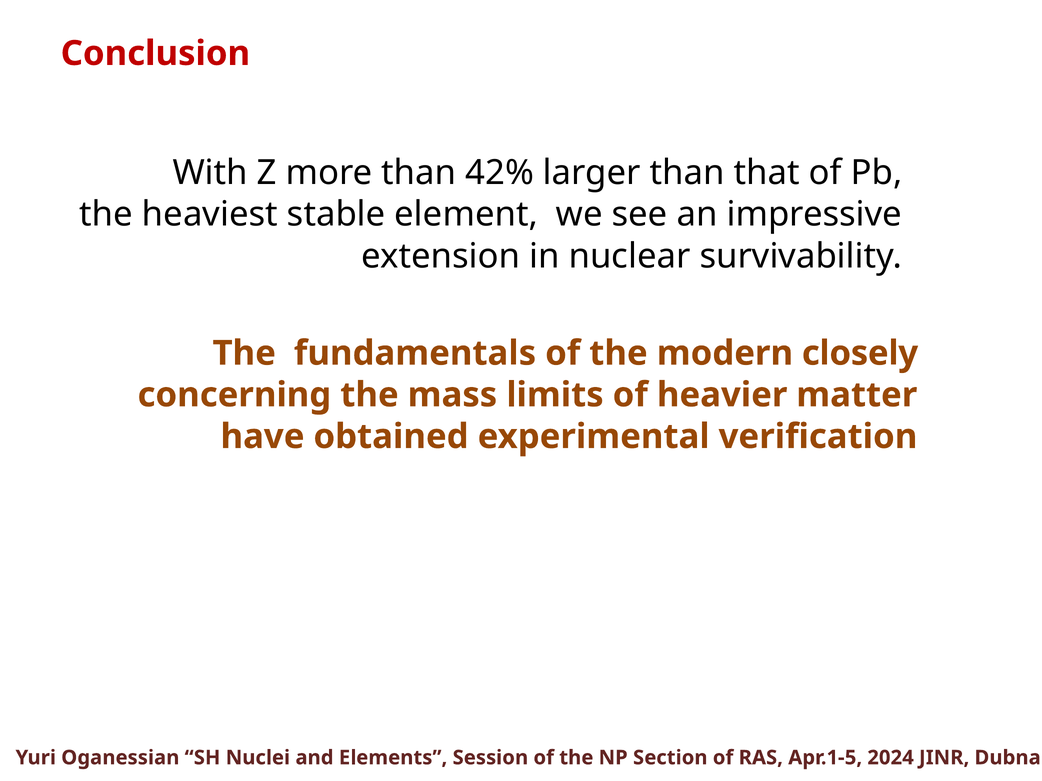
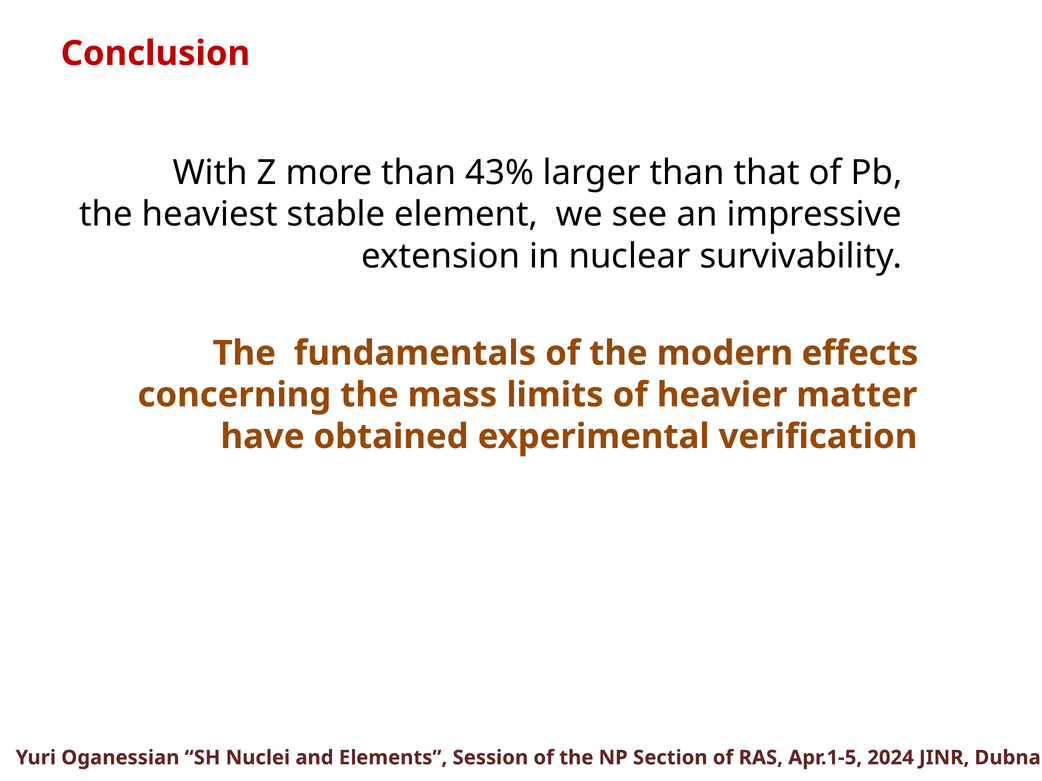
42%: 42% -> 43% (500, 173)
closely: closely -> effects (860, 353)
